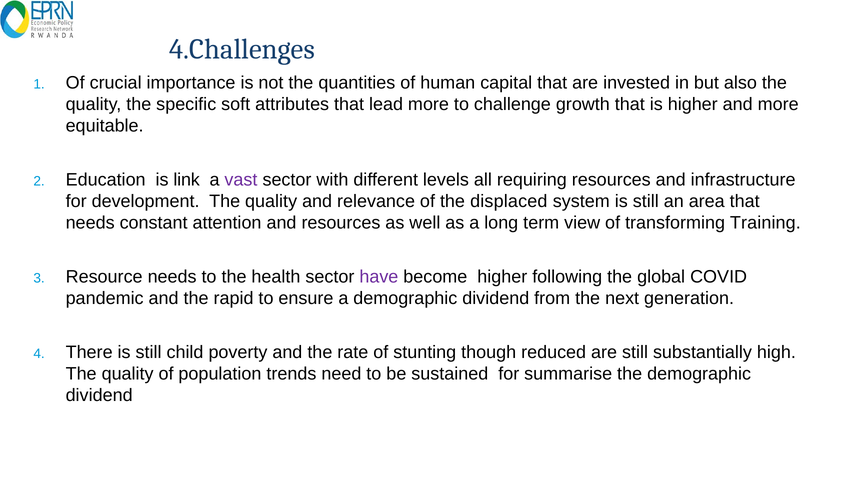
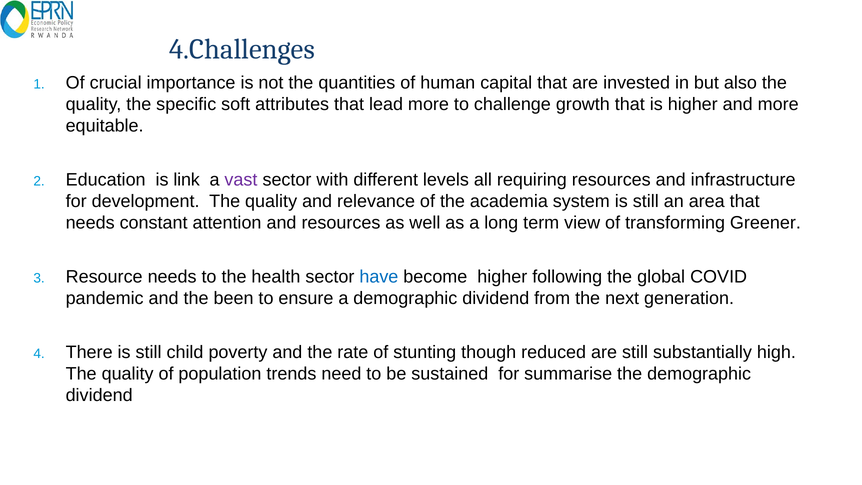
displaced: displaced -> academia (509, 201)
Training: Training -> Greener (765, 223)
have colour: purple -> blue (379, 277)
rapid: rapid -> been (234, 298)
